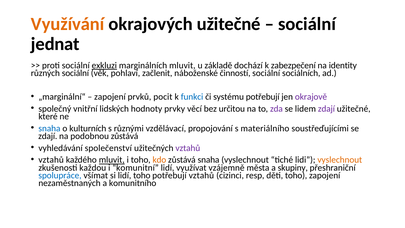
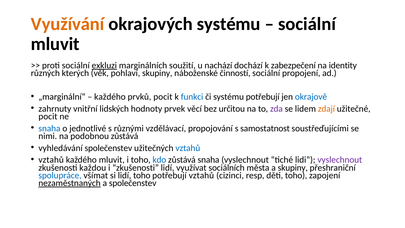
okrajových užitečné: užitečné -> systému (229, 24)
jednat: jednat -> mluvit (55, 44)
marginálních mluvit: mluvit -> soužití (182, 65)
základě: základě -> nachází (218, 65)
různých sociální: sociální -> kterých (75, 73)
pohlaví začlenit: začlenit -> skupiny (157, 73)
sociálních: sociálních -> propojení (301, 73)
zapojení: zapojení -> každého (110, 97)
okrajově colour: purple -> blue (311, 97)
společný: společný -> zahrnuty (55, 109)
prvky: prvky -> prvek (175, 109)
zdají colour: purple -> orange (326, 109)
které: které -> pocit (48, 116)
kulturních: kulturních -> jednotlivé (88, 128)
materiálního: materiálního -> samostatnost (265, 128)
zdají: zdají -> nimi (48, 136)
vyhledávání společenství: společenství -> společenstev (108, 148)
vztahů colour: purple -> blue (188, 148)
mluvit underline: present -> none (112, 160)
kdo colour: orange -> blue (159, 160)
vyslechnout colour: orange -> purple (340, 160)
i komunitní: komunitní -> zkušenosti (136, 168)
vzájemně: vzájemně -> sociálních (227, 168)
nezaměstnaných underline: none -> present (70, 183)
a komunitního: komunitního -> společenstev (133, 183)
